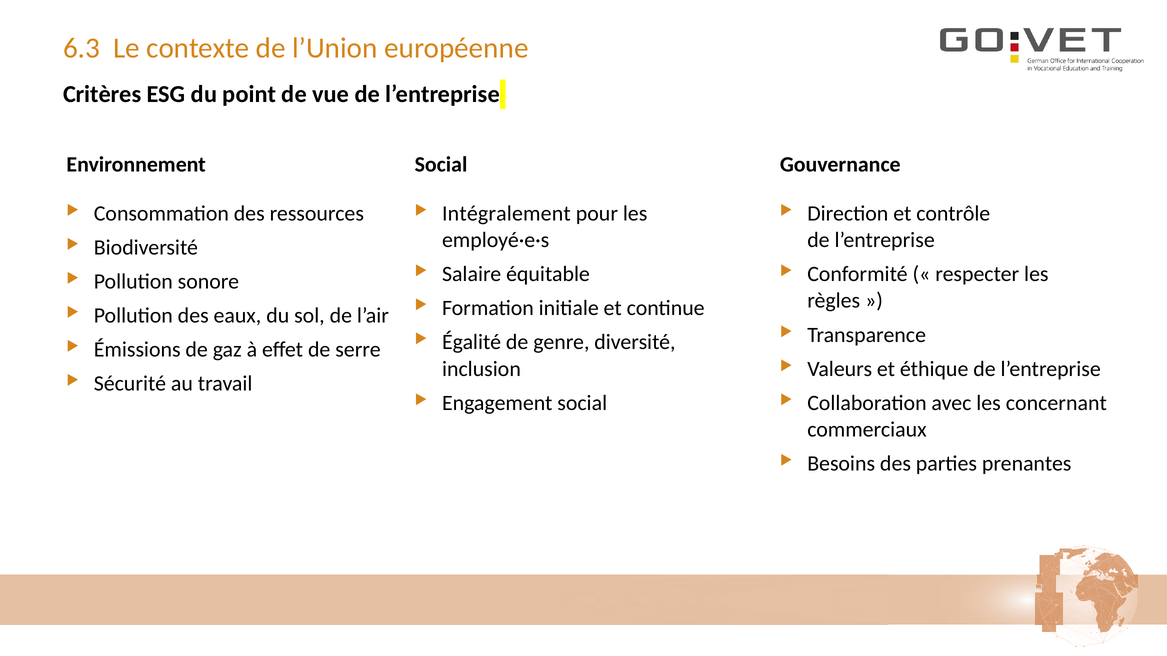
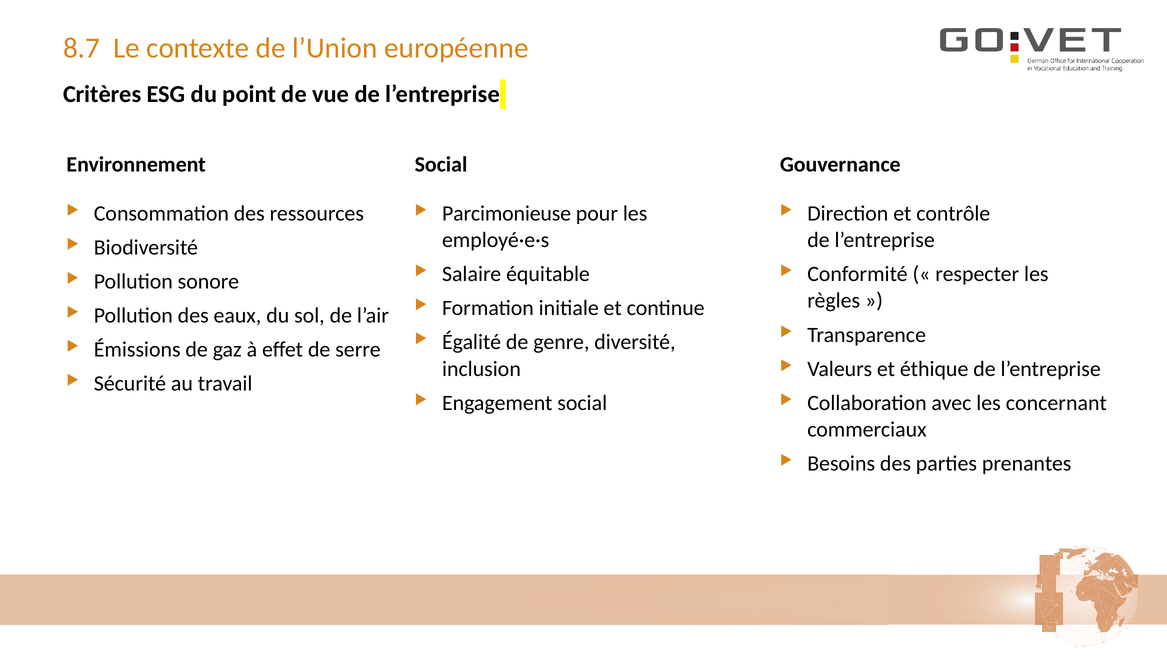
6.3: 6.3 -> 8.7 (81, 48)
Intégralement: Intégralement -> Parcimonieuse (507, 213)
